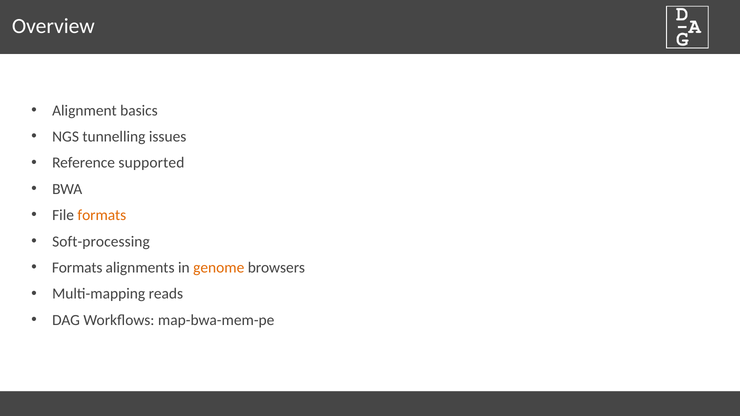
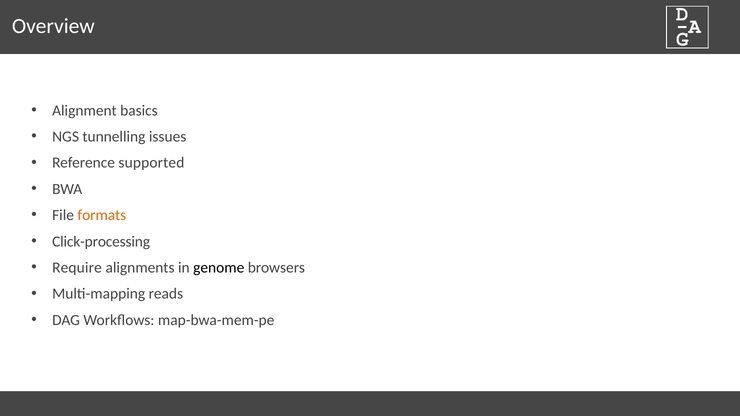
Soft-processing: Soft-processing -> Click-processing (101, 242)
Formats: Formats -> Require (77, 268)
genome colour: orange -> black (219, 268)
